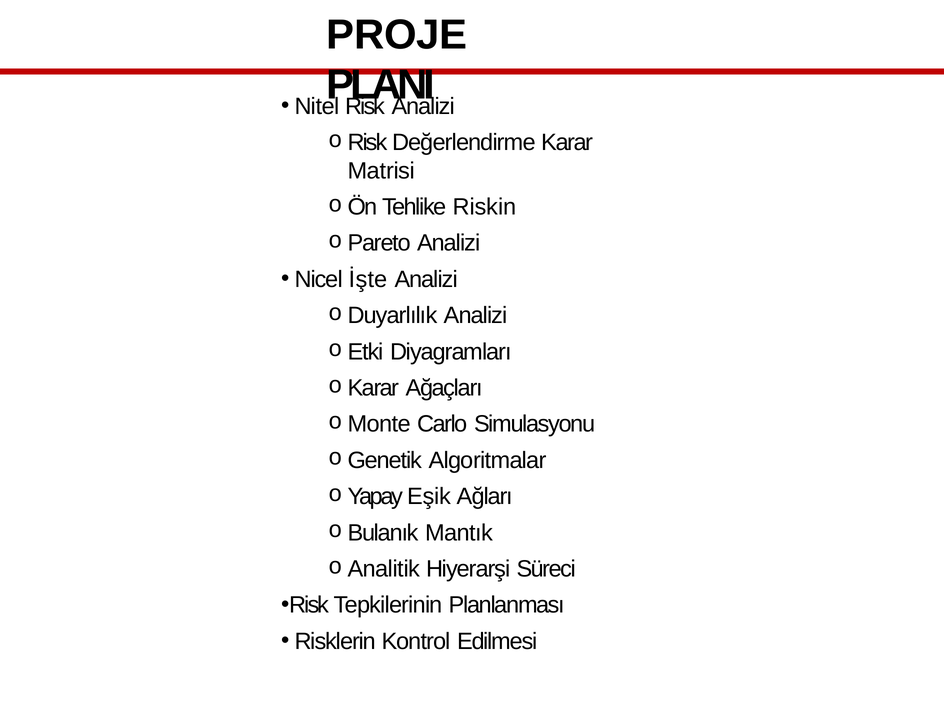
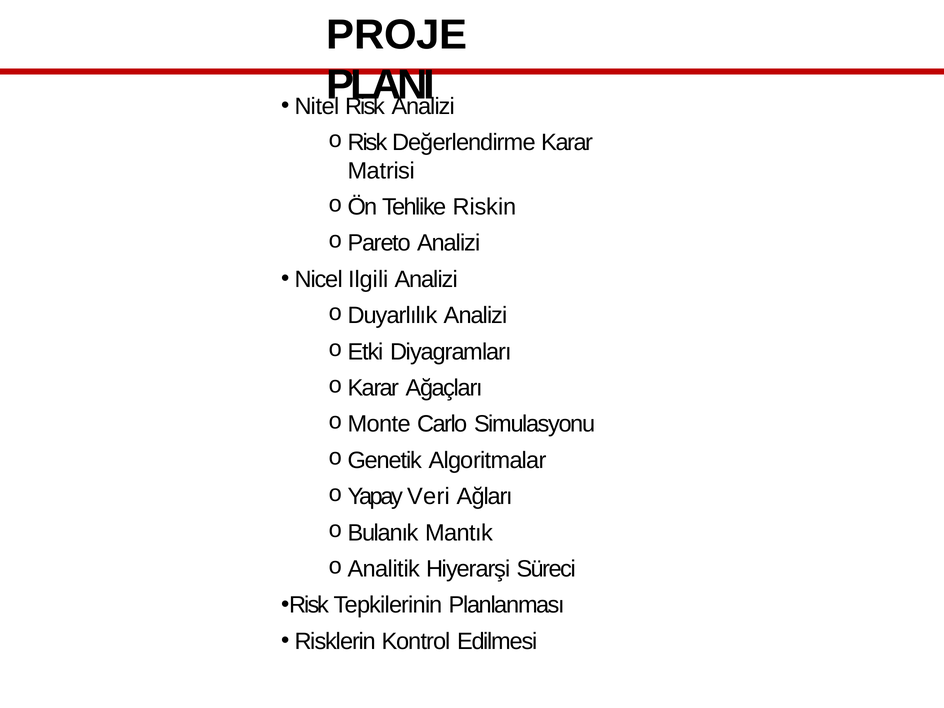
İşte: İşte -> Ilgili (368, 279)
Eşik: Eşik -> Veri (429, 497)
